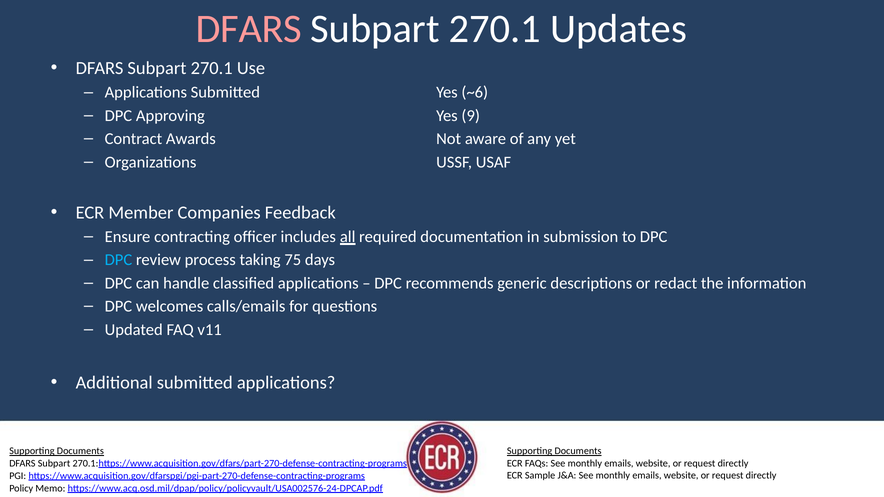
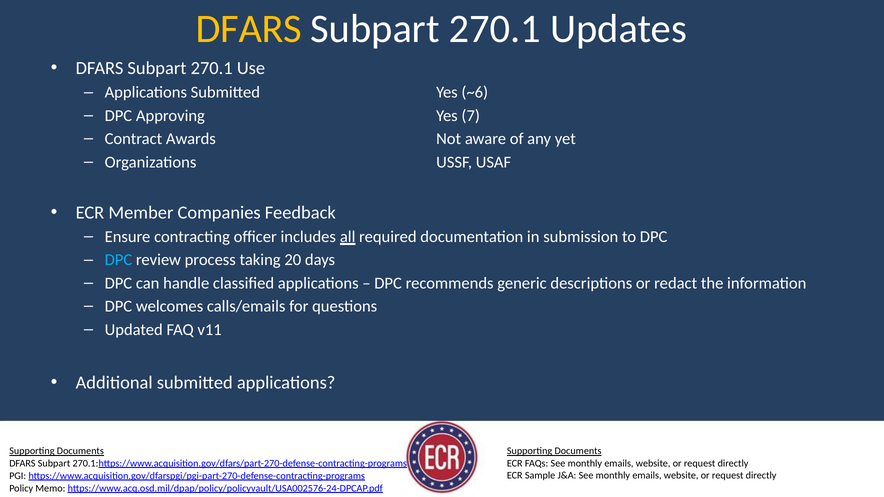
DFARS colour: pink -> yellow (249, 29)
9: 9 -> 7 (471, 116)
75: 75 -> 20 (293, 260)
